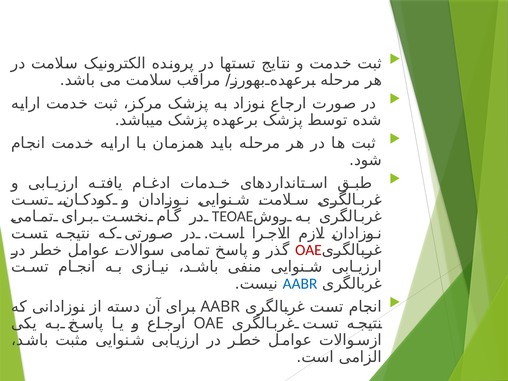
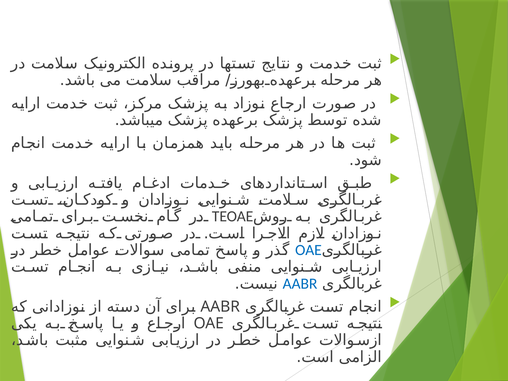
OAE colour: red -> blue (308, 250)
